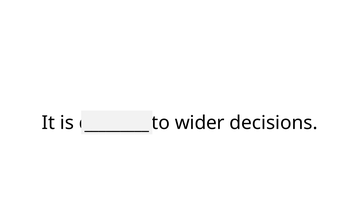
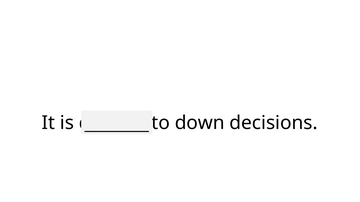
wider: wider -> down (200, 123)
